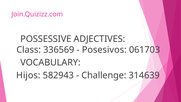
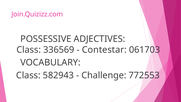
Posesivos: Posesivos -> Contestar (104, 50)
Hijos: Hijos -> Class (28, 75)
314639: 314639 -> 772553 (144, 75)
